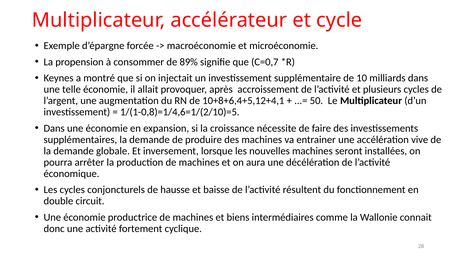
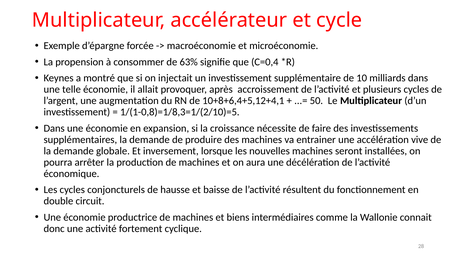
89%: 89% -> 63% (189, 62)
C=0,7: C=0,7 -> C=0,4 (265, 62)
1/(1-0,8)=1/4,6=1/(2/10)=5: 1/(1-0,8)=1/4,6=1/(2/10)=5 -> 1/(1-0,8)=1/8,3=1/(2/10)=5 (180, 112)
